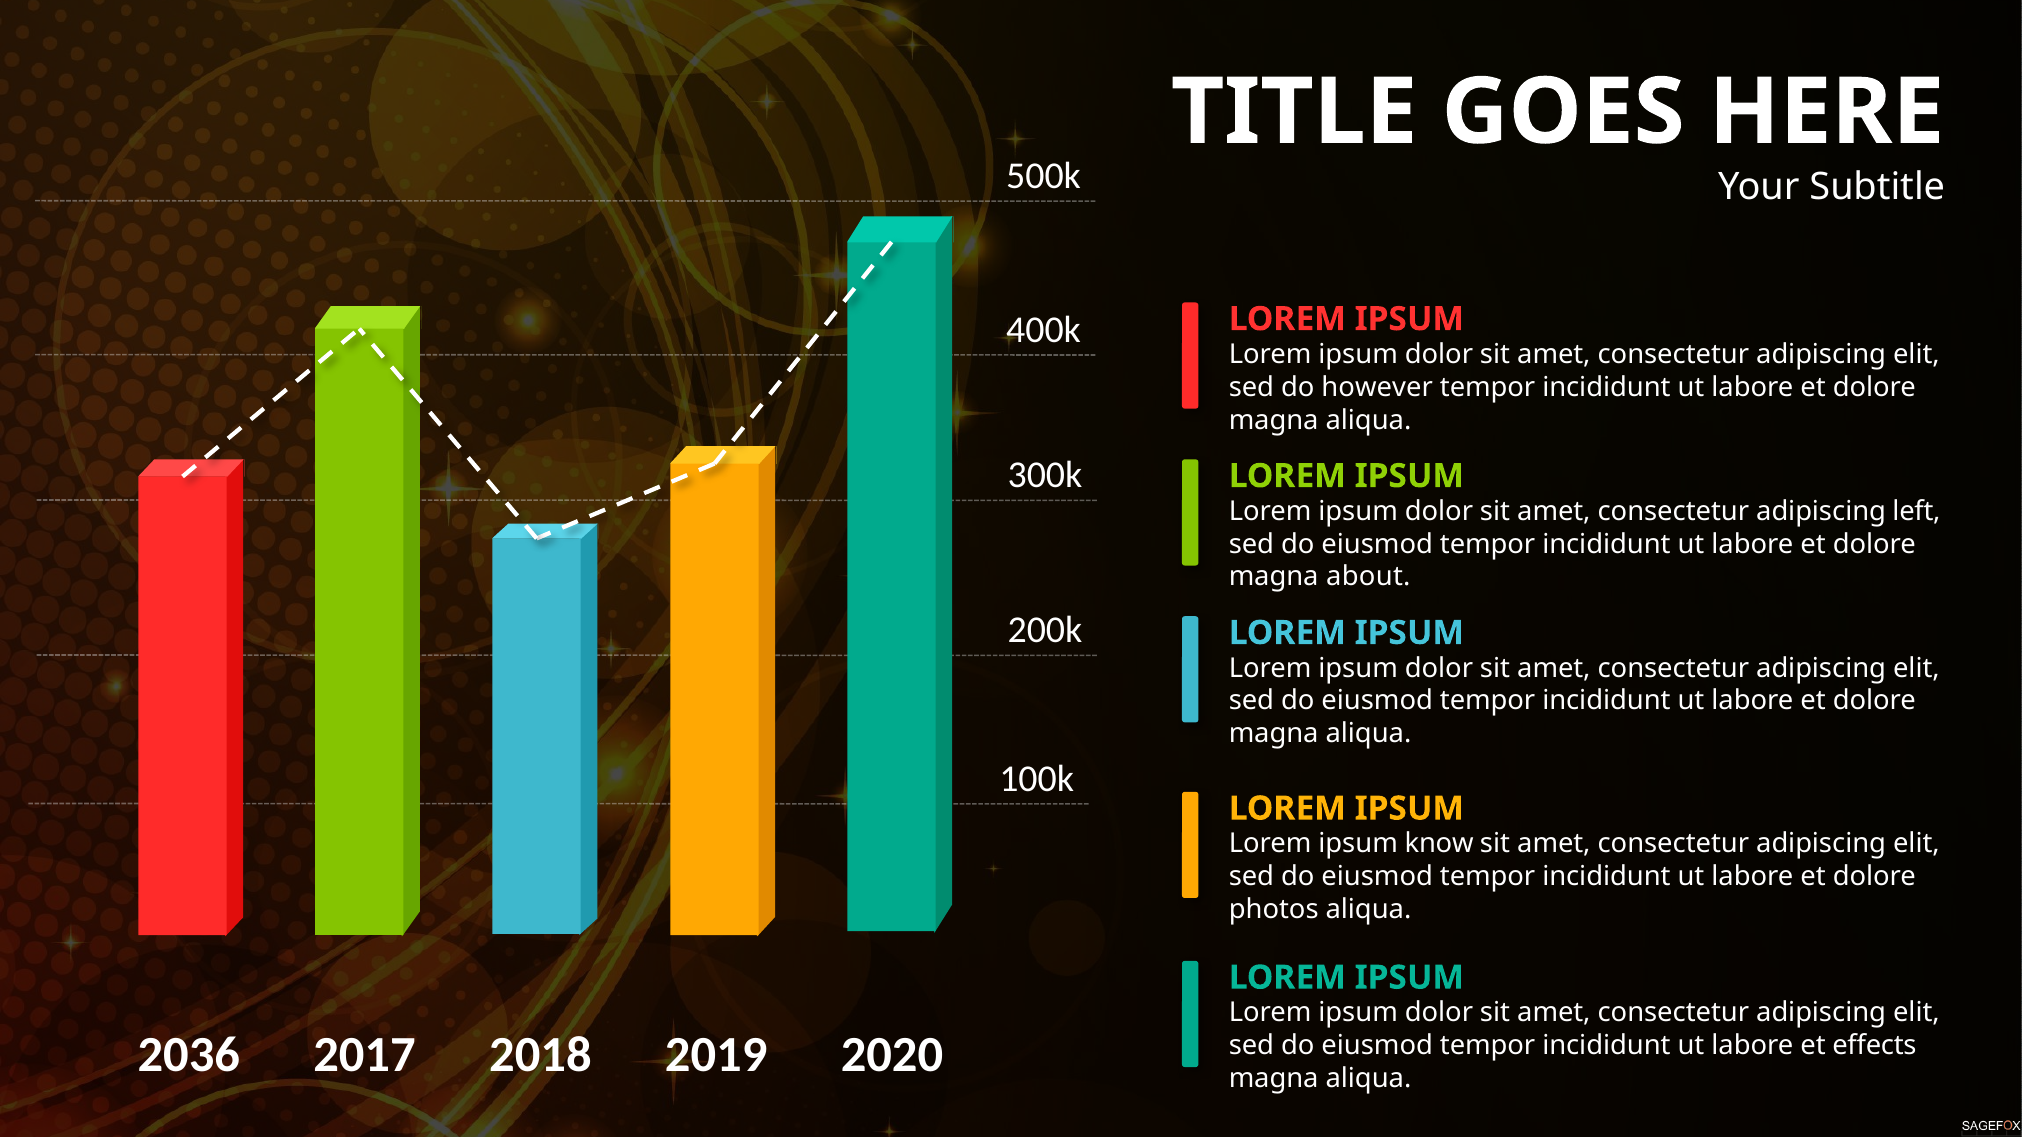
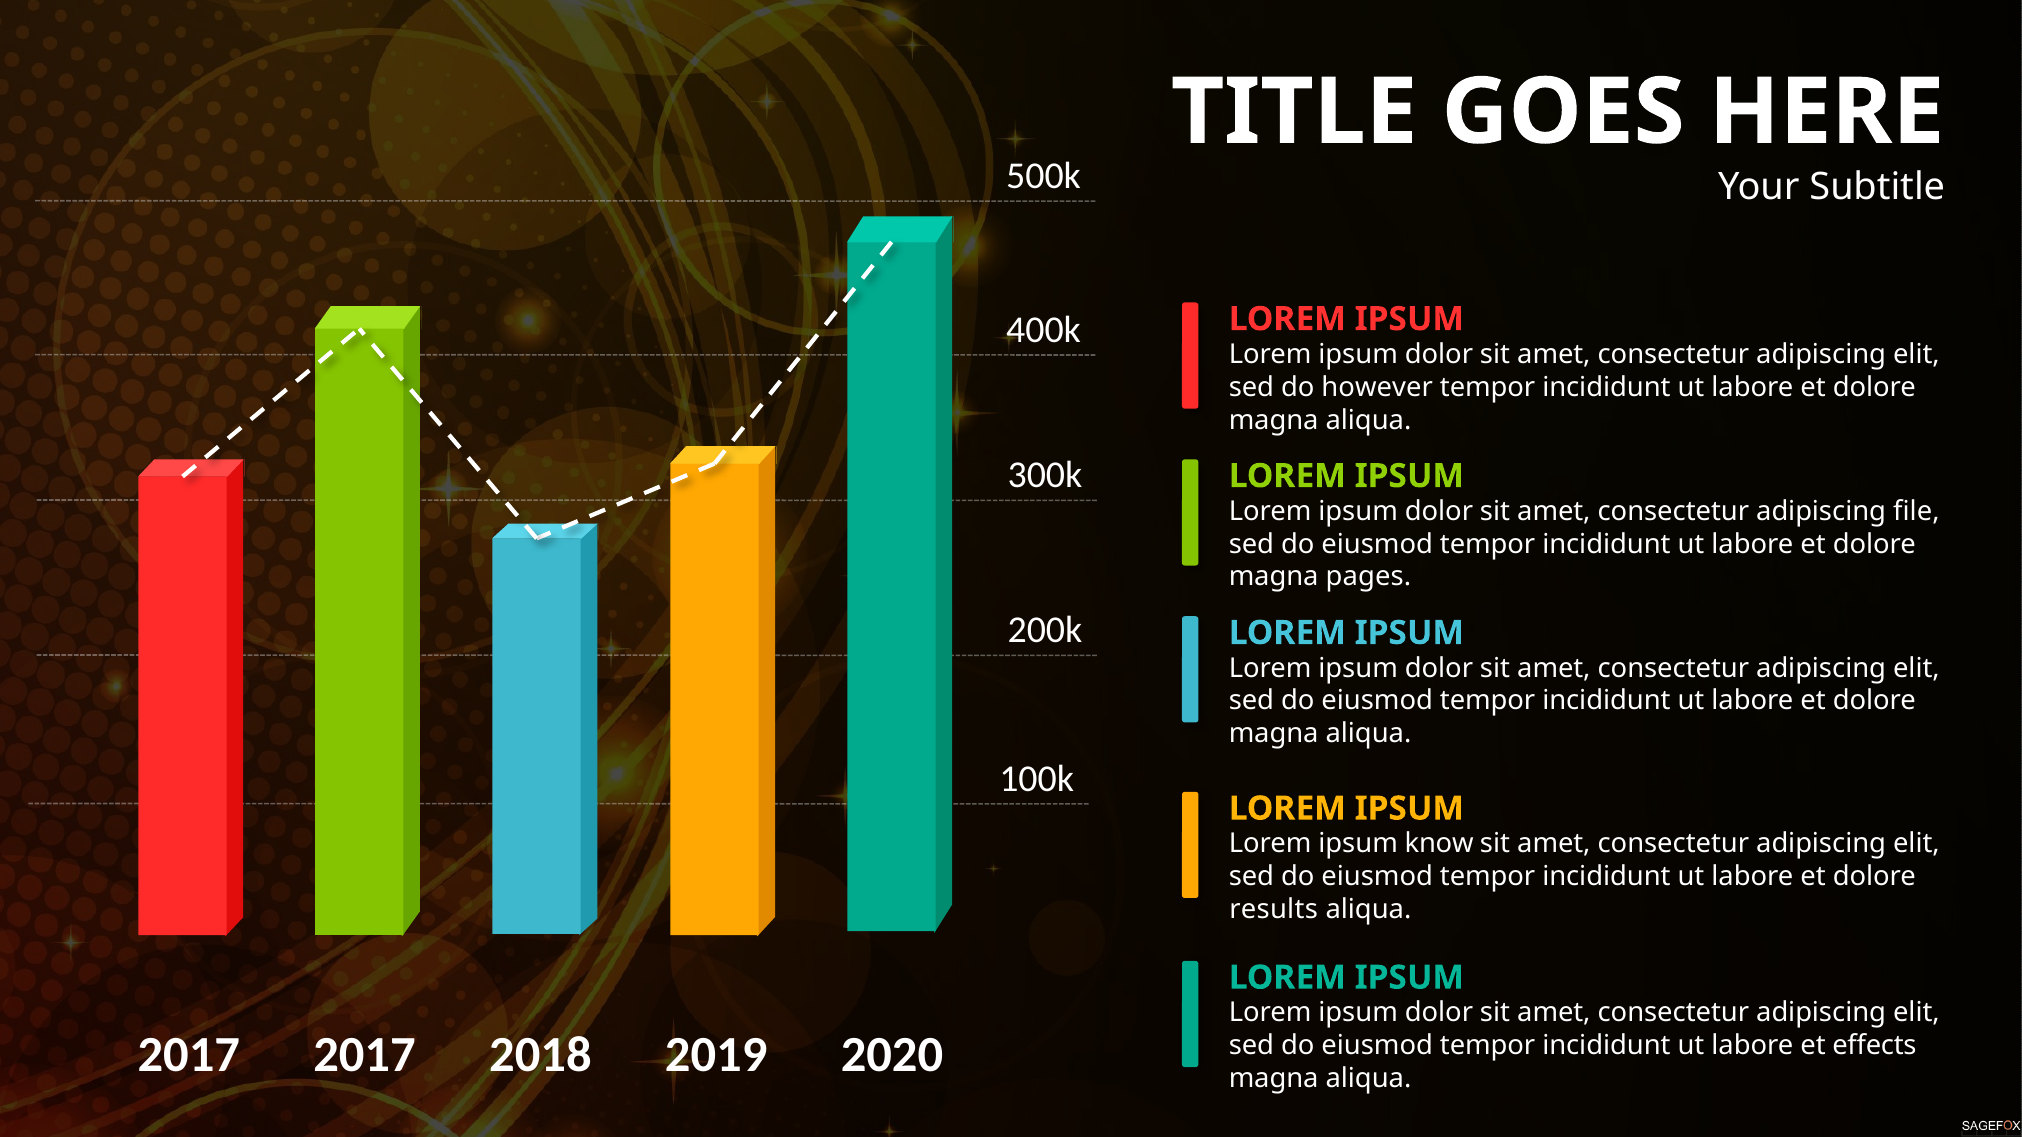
left: left -> file (1916, 511)
about: about -> pages (1368, 577)
photos: photos -> results (1274, 910)
2036: 2036 -> 2017 (189, 1055)
